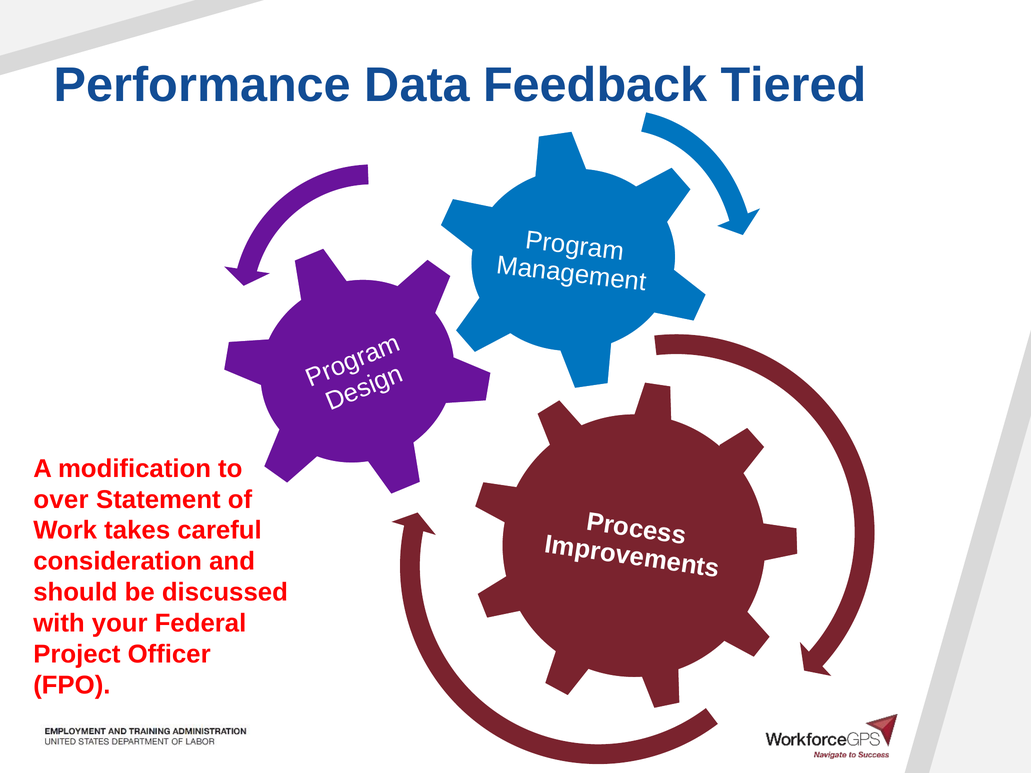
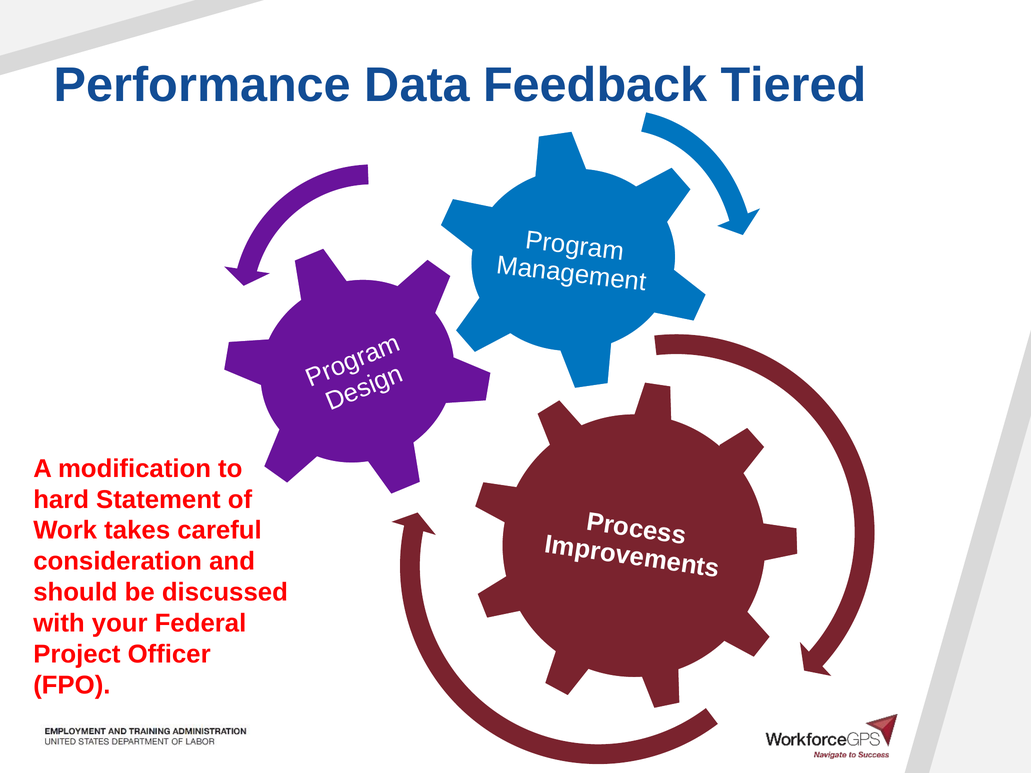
over: over -> hard (61, 500)
